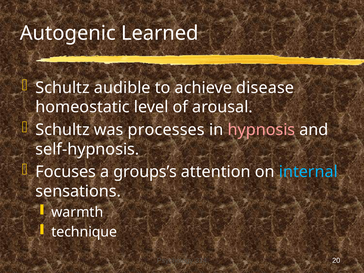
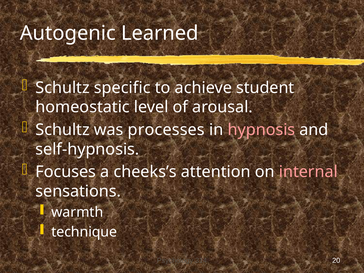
audible: audible -> specific (122, 88)
disease: disease -> student (265, 88)
groups’s: groups’s -> cheeks’s (145, 172)
internal colour: light blue -> pink (308, 172)
